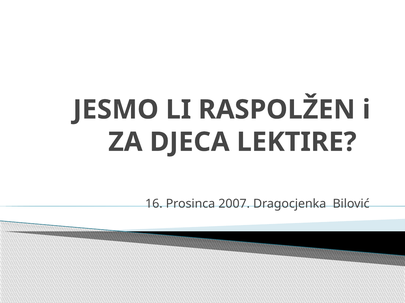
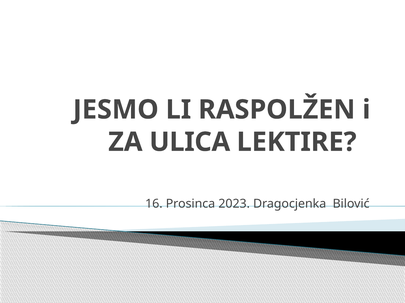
DJECA: DJECA -> ULICA (190, 142)
2007: 2007 -> 2023 (234, 204)
